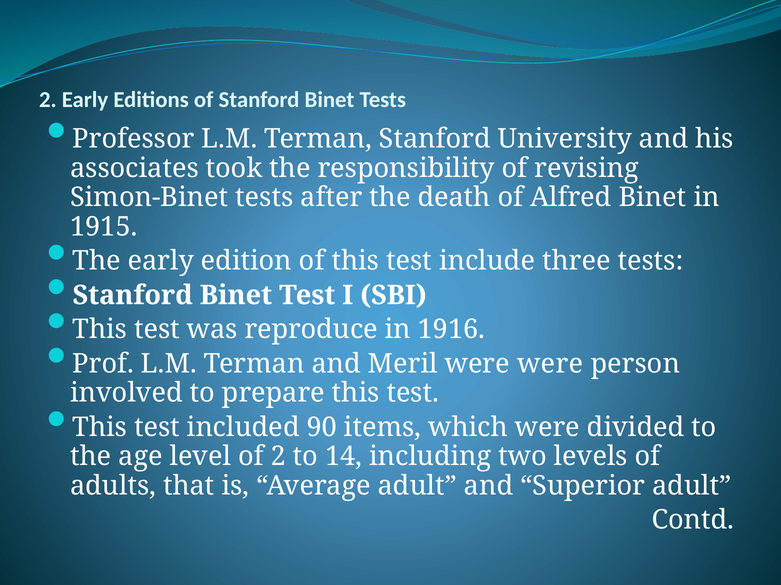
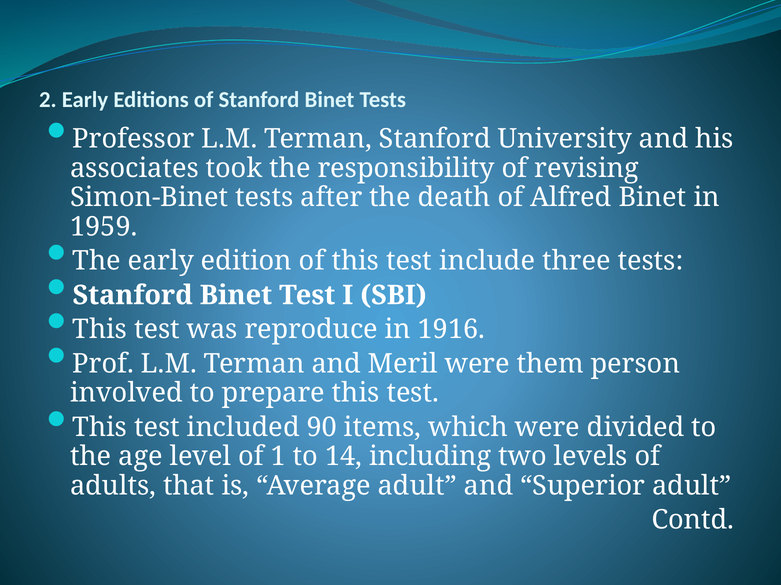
1915: 1915 -> 1959 (104, 227)
were were: were -> them (550, 364)
of 2: 2 -> 1 (278, 457)
